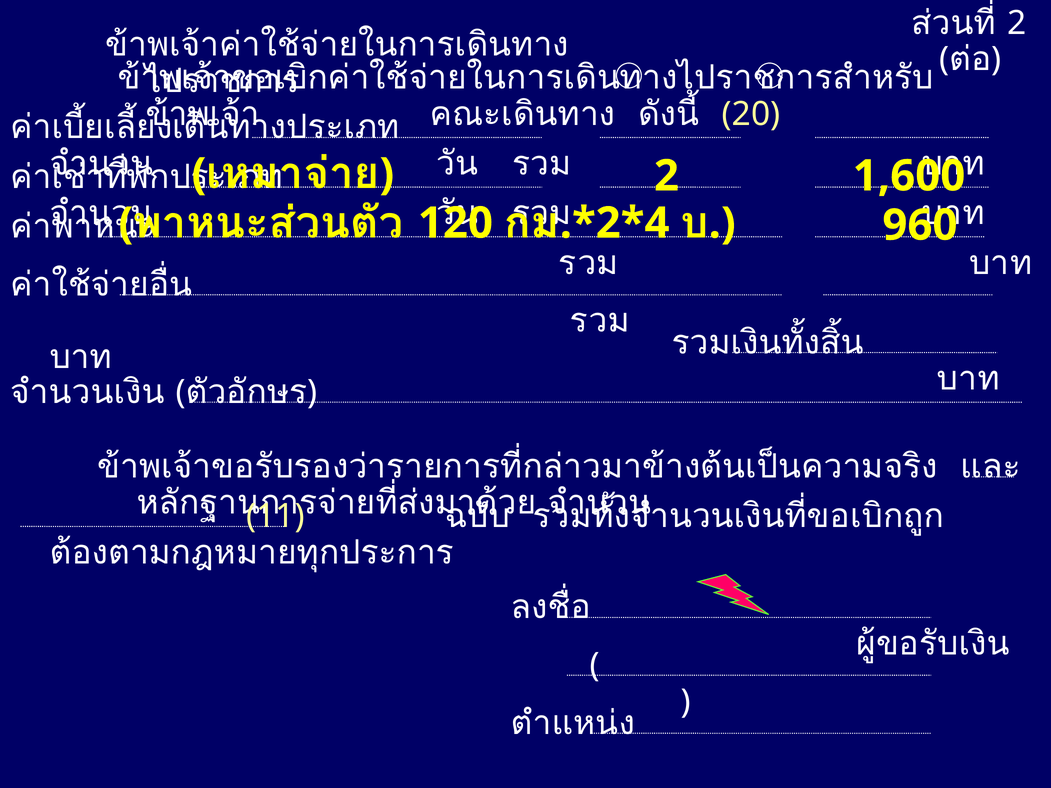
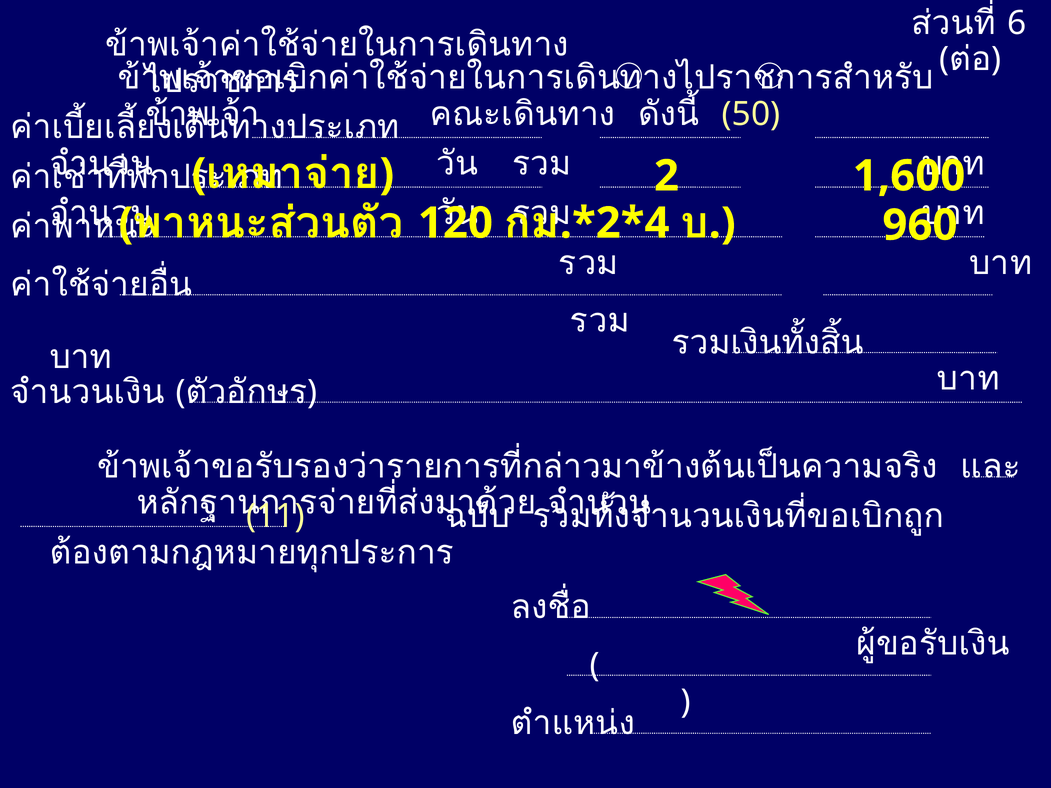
2: 2 -> 6 (1017, 23)
20: 20 -> 50 (751, 114)
